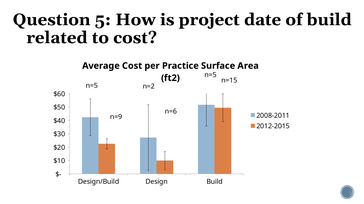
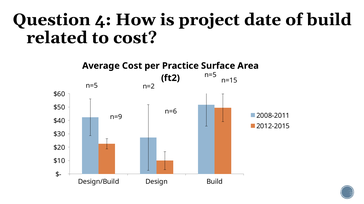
5: 5 -> 4 (103, 20)
